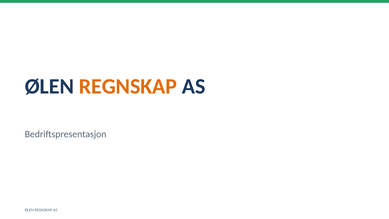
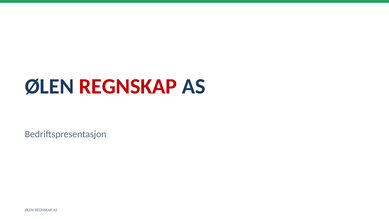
REGNSKAP colour: orange -> red (128, 86)
